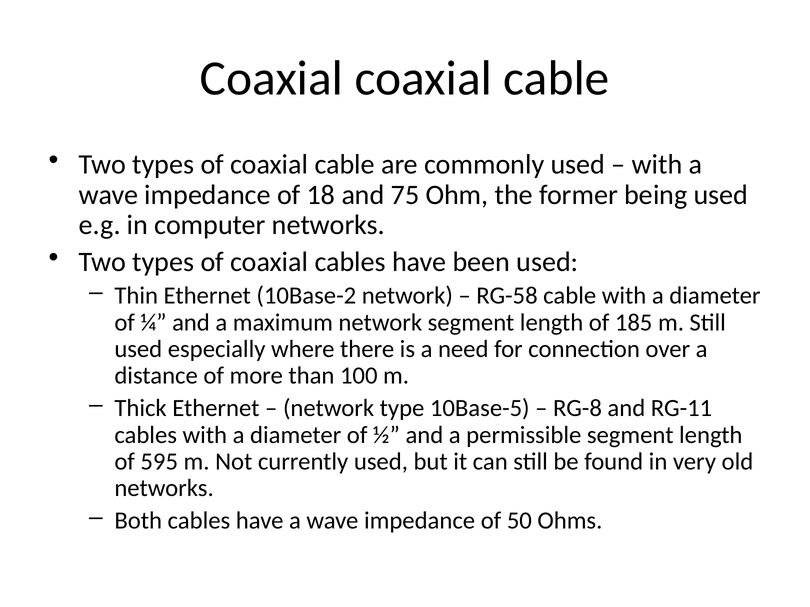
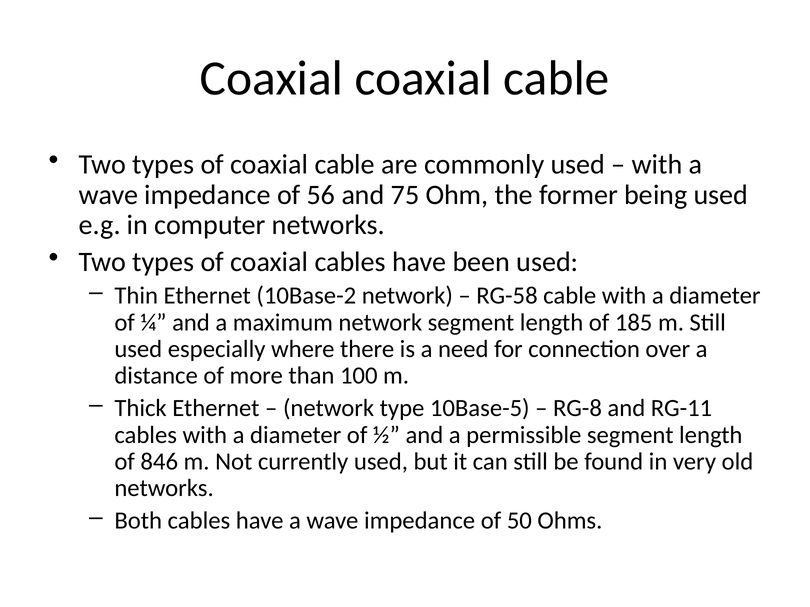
18: 18 -> 56 (321, 195)
595: 595 -> 846 (159, 462)
